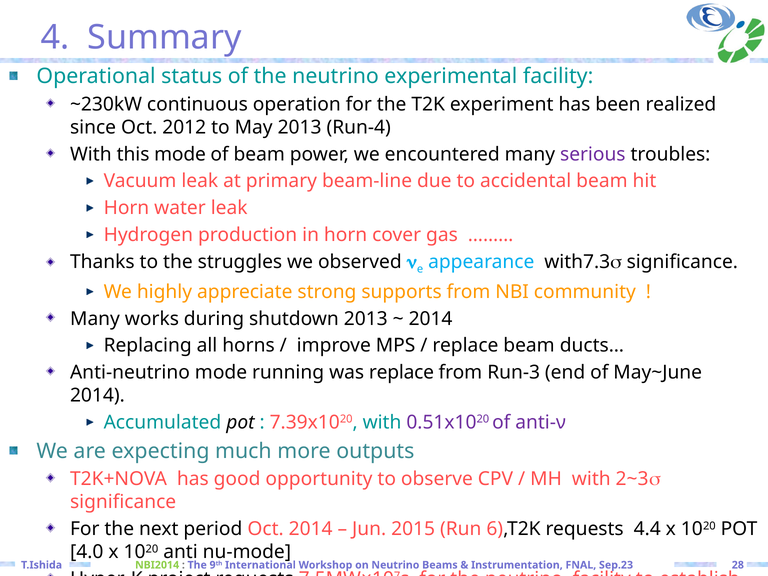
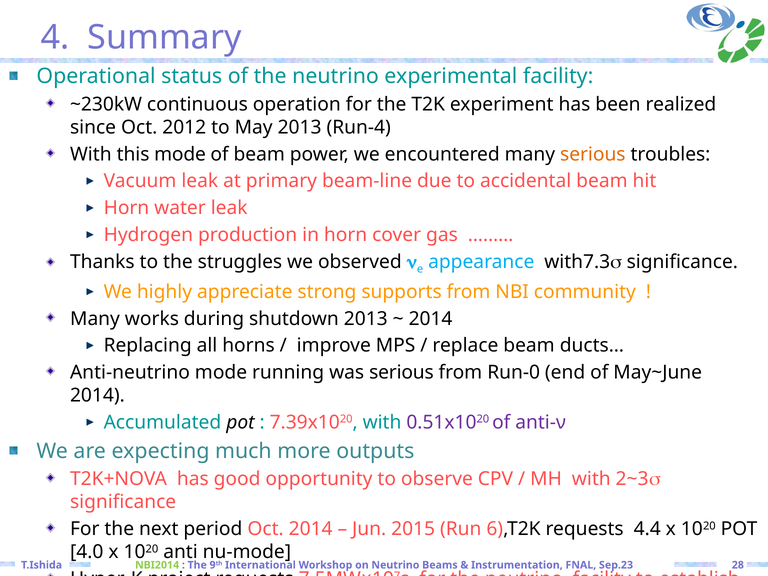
serious colour: purple -> orange (593, 154)
was replace: replace -> serious (401, 372)
Run-3: Run-3 -> Run-0 (514, 372)
